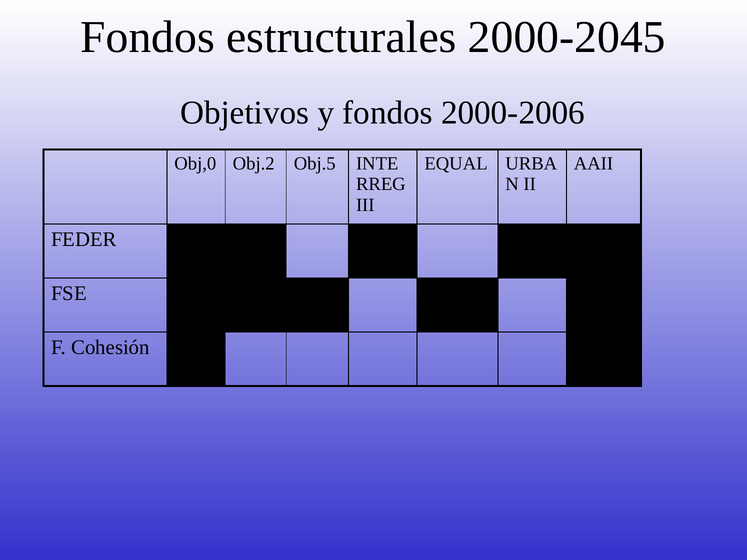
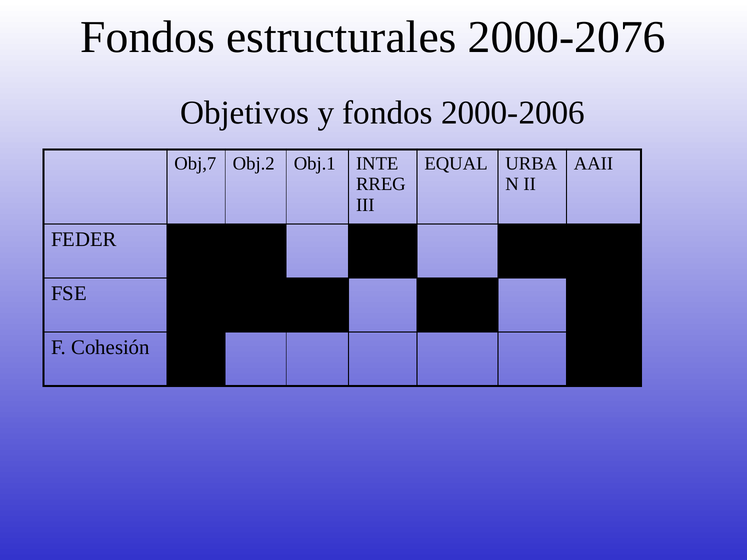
2000-2045: 2000-2045 -> 2000-2076 (567, 37)
Obj,0: Obj,0 -> Obj,7 (195, 164)
Obj.5: Obj.5 -> Obj.1 (315, 164)
